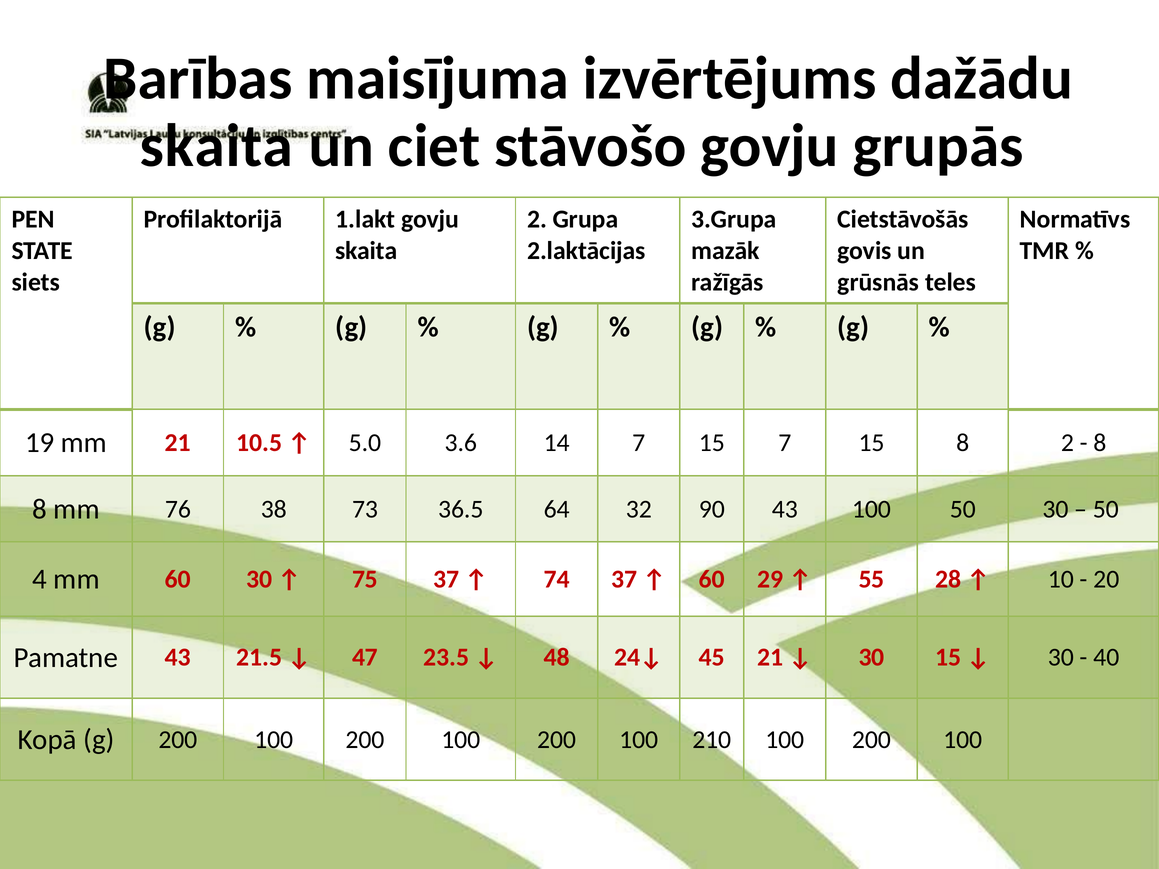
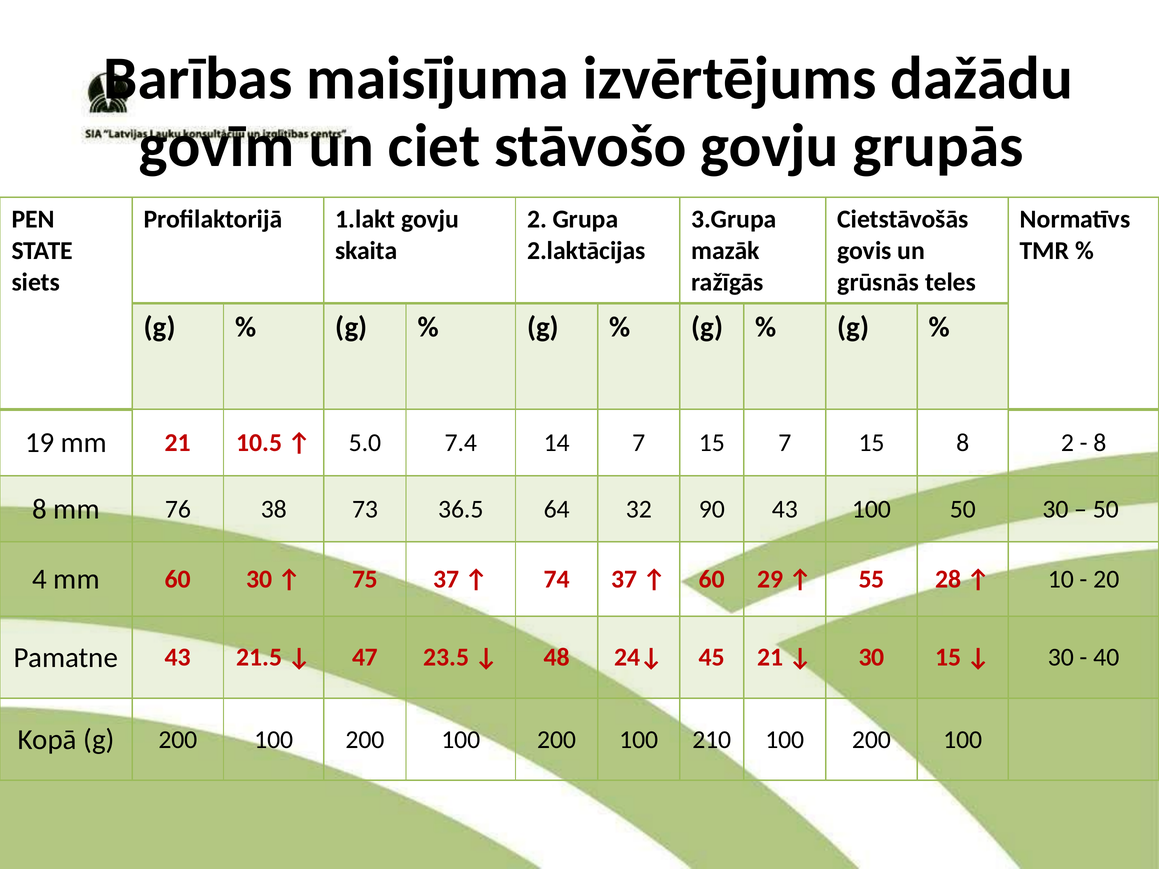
skaita: skaita -> govīm (217, 146)
3.6: 3.6 -> 7.4 (461, 443)
